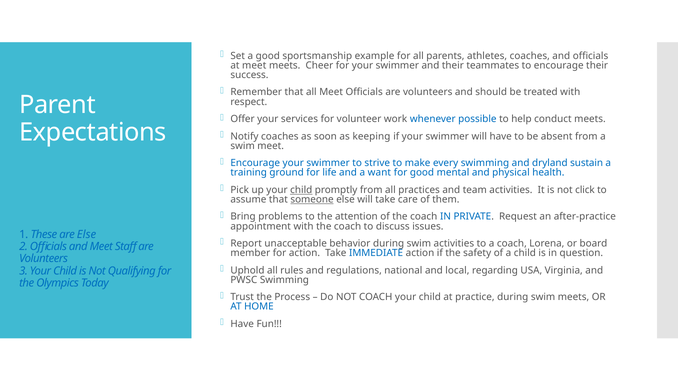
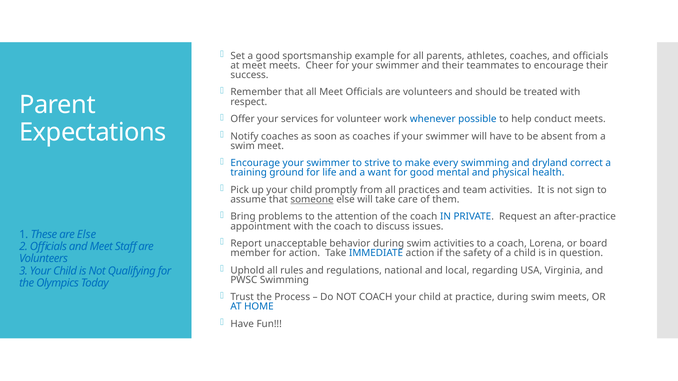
as keeping: keeping -> coaches (371, 136)
sustain: sustain -> correct (587, 163)
child underline: present -> none (301, 190)
click: click -> sign (585, 190)
